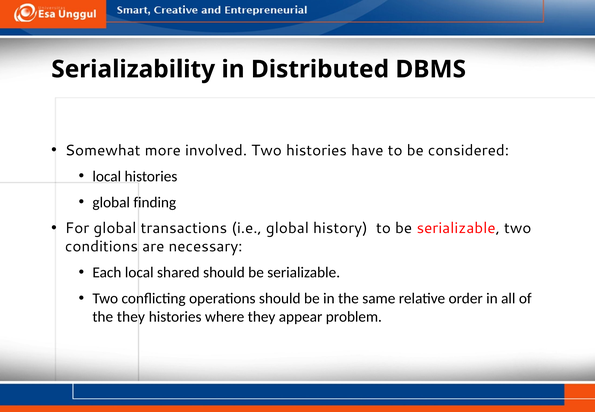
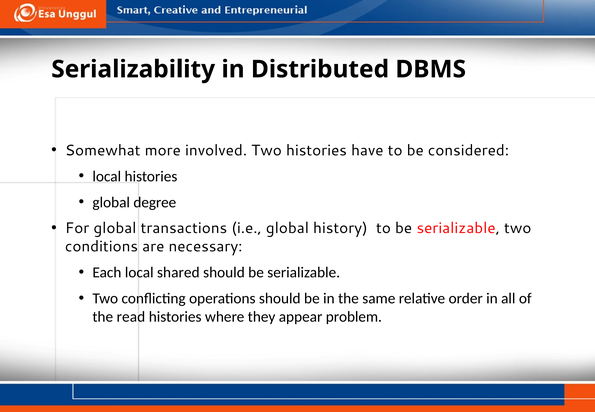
finding: finding -> degree (155, 202)
the they: they -> read (131, 317)
